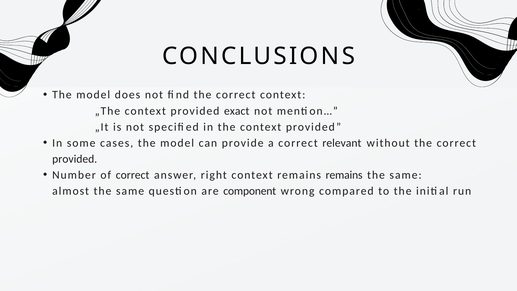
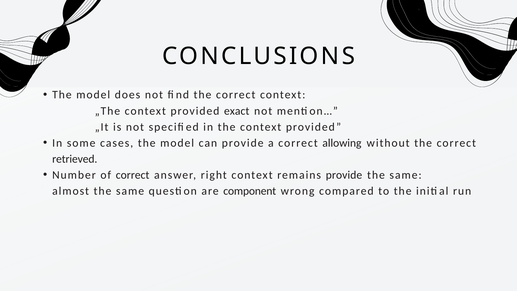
relevant: relevant -> allowing (342, 143)
provided: provided -> retrieved (75, 159)
remains remains: remains -> provide (344, 175)
